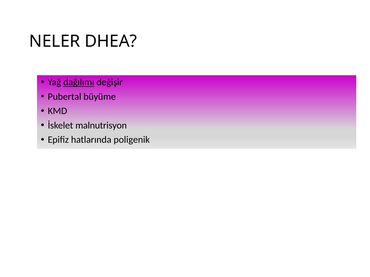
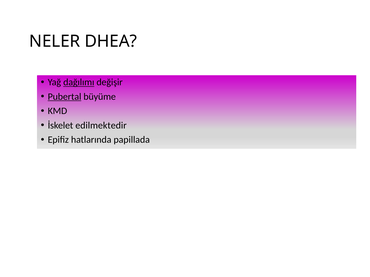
Pubertal underline: none -> present (65, 97)
malnutrisyon: malnutrisyon -> edilmektedir (101, 126)
poligenik: poligenik -> papillada (132, 140)
